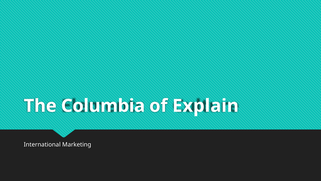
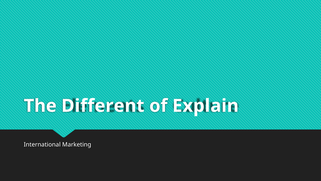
Columbia: Columbia -> Different (103, 106)
